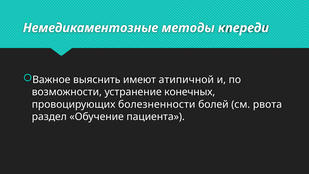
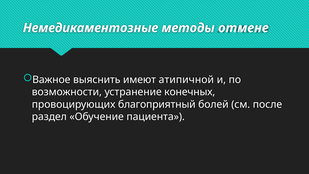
кпереди: кпереди -> отмене (243, 28)
болезненности: болезненности -> благоприятный (157, 104)
рвота: рвота -> после (267, 104)
